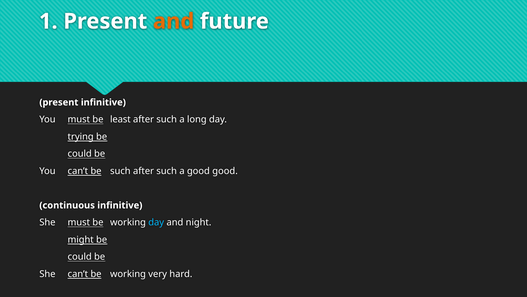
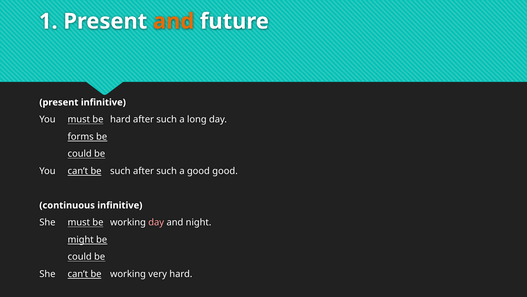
be least: least -> hard (120, 119)
trying: trying -> forms (81, 136)
day colour: light blue -> pink (156, 222)
